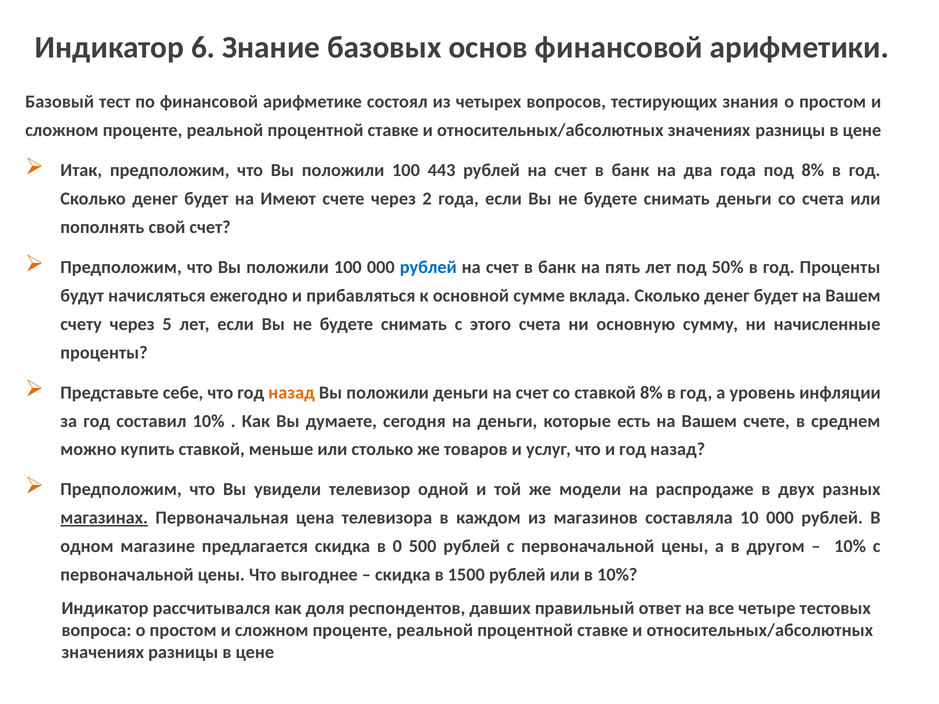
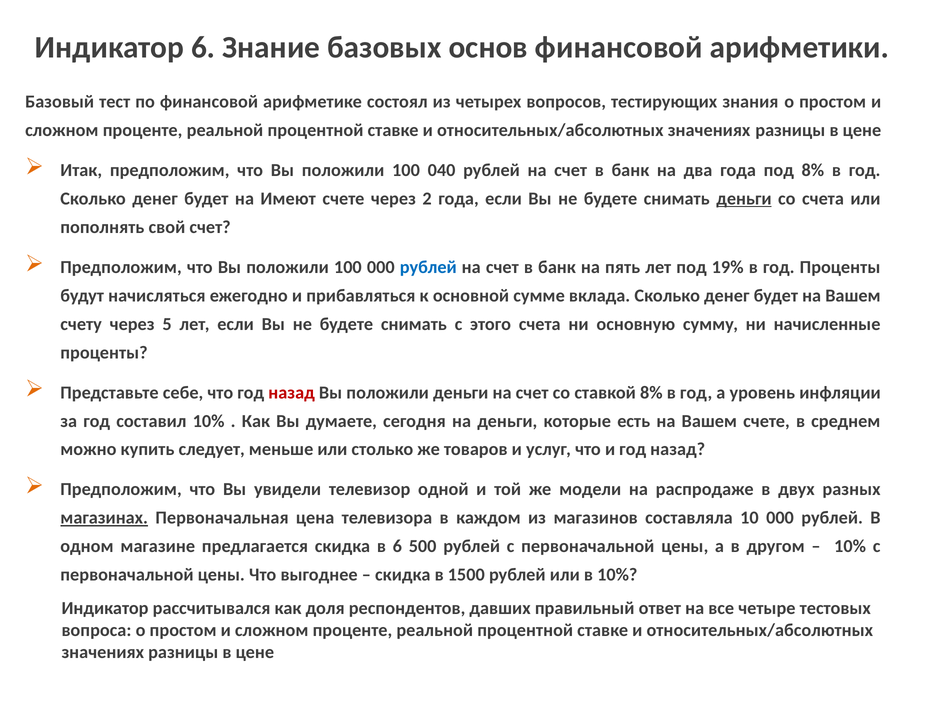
443: 443 -> 040 (442, 170)
деньги underline: none -> present (744, 199)
50%: 50% -> 19% (728, 267)
назад colour: orange -> red (292, 393)
купить ставкой: ставкой -> следует (212, 450)
в 0: 0 -> 6 (397, 547)
